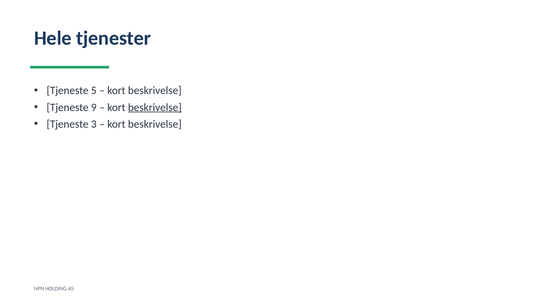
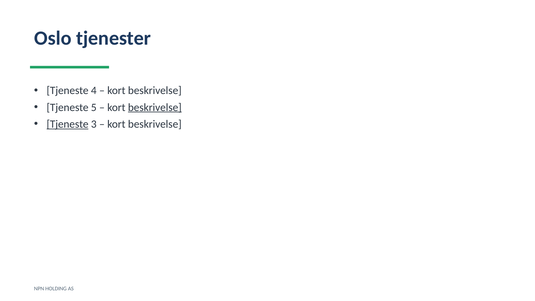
Hele: Hele -> Oslo (53, 38)
5: 5 -> 4 (94, 91)
9: 9 -> 5 (94, 107)
Tjeneste underline: none -> present (68, 124)
